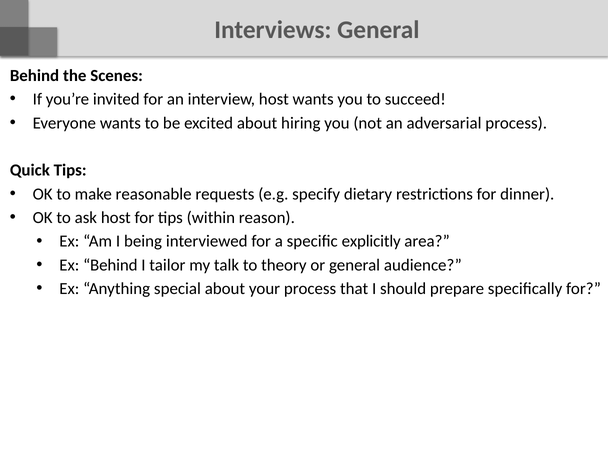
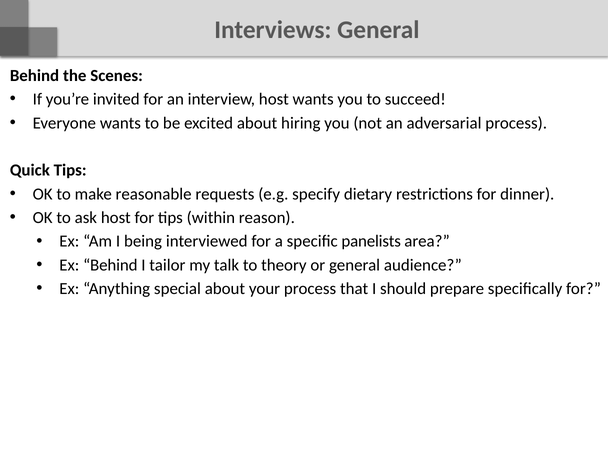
explicitly: explicitly -> panelists (371, 241)
